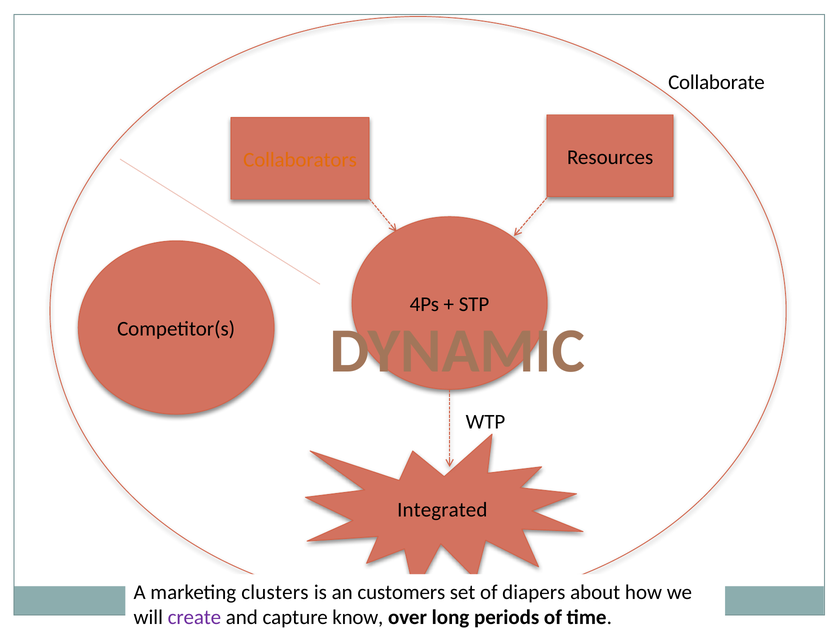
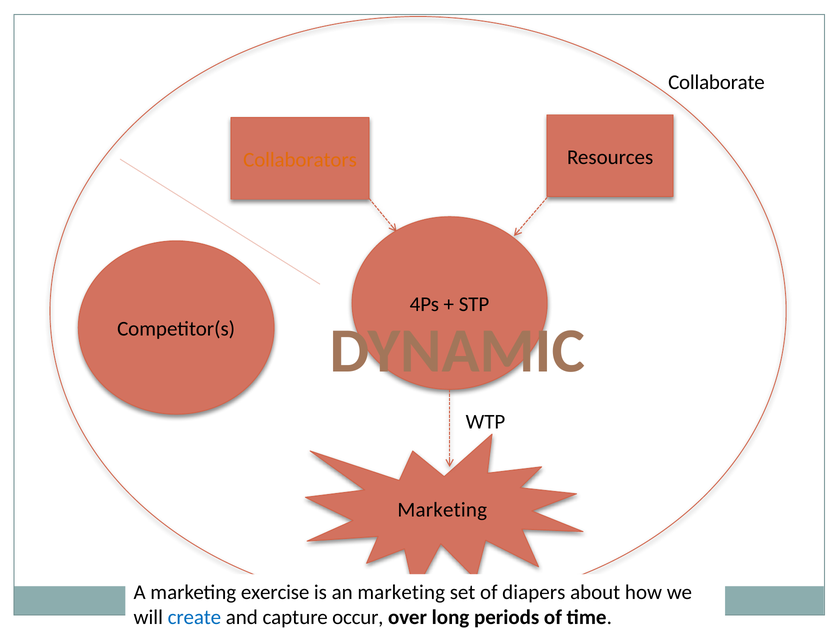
Integrated: Integrated -> Marketing (442, 510)
clusters: clusters -> exercise (275, 593)
an customers: customers -> marketing (401, 593)
create colour: purple -> blue (194, 618)
know: know -> occur (358, 618)
